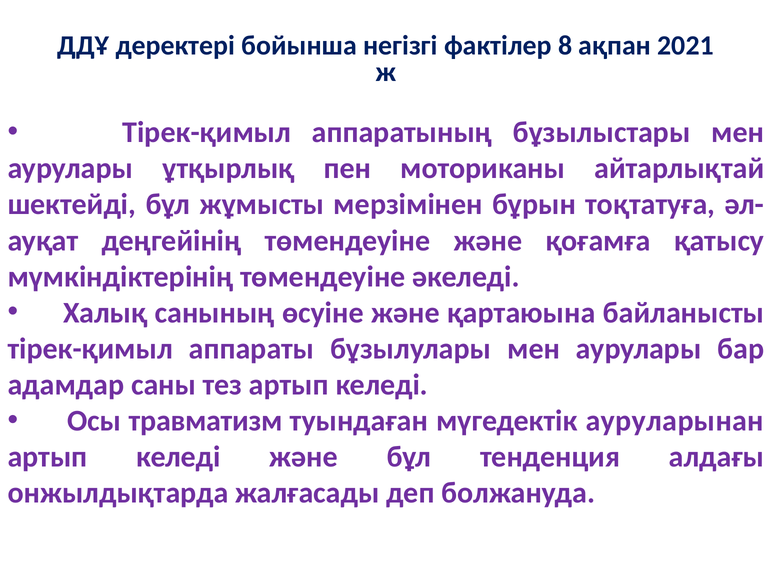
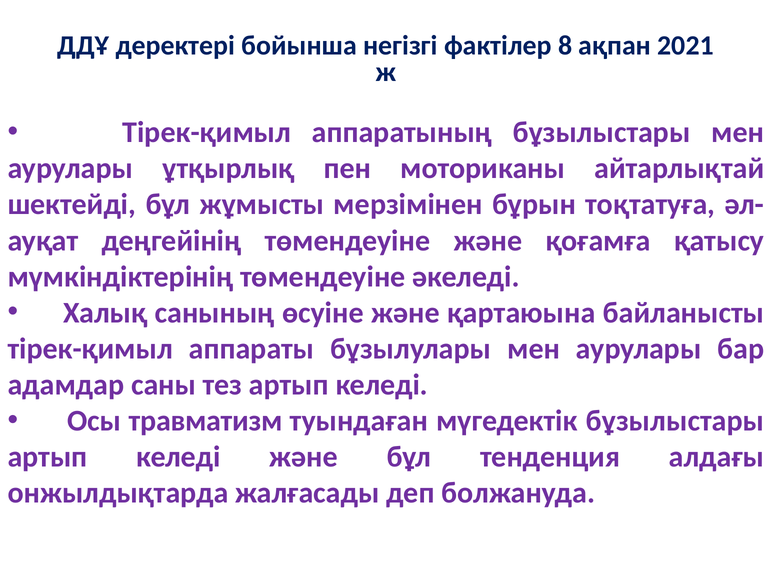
мүгедектік ауруларынан: ауруларынан -> бұзылыстары (675, 421)
